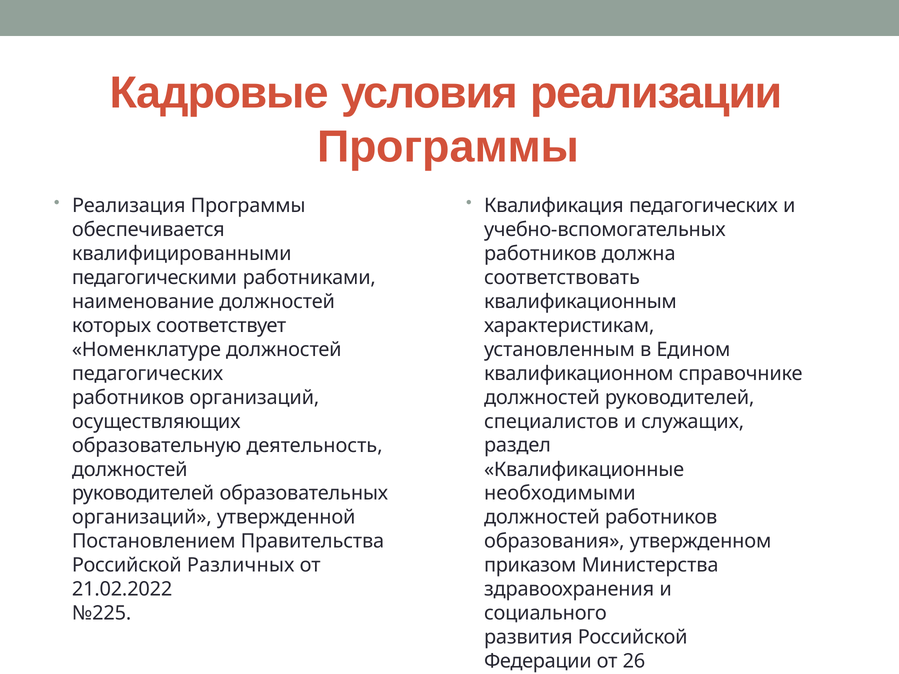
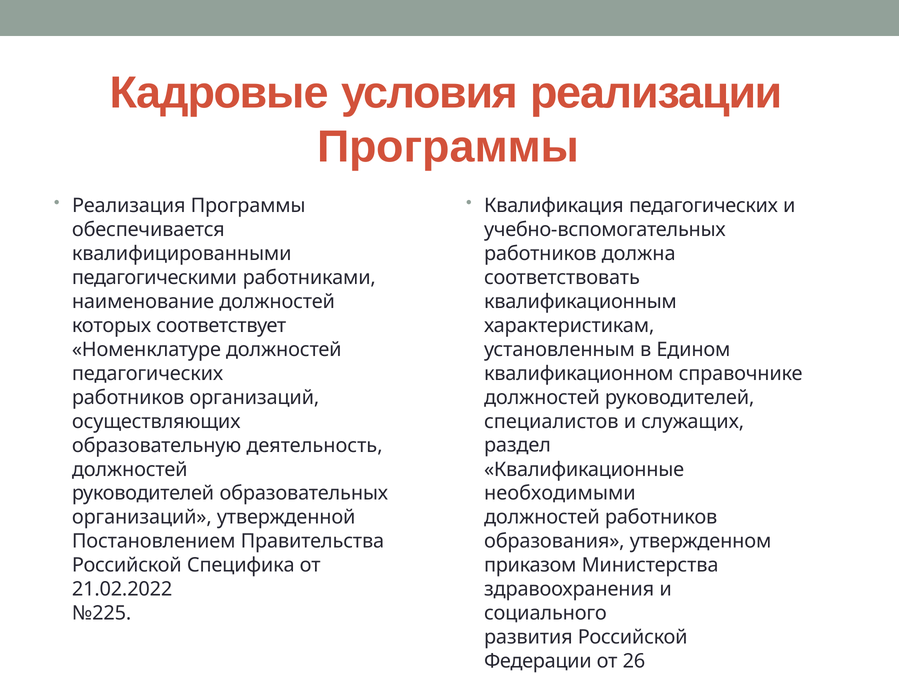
Различных: Различных -> Специфика (241, 565)
